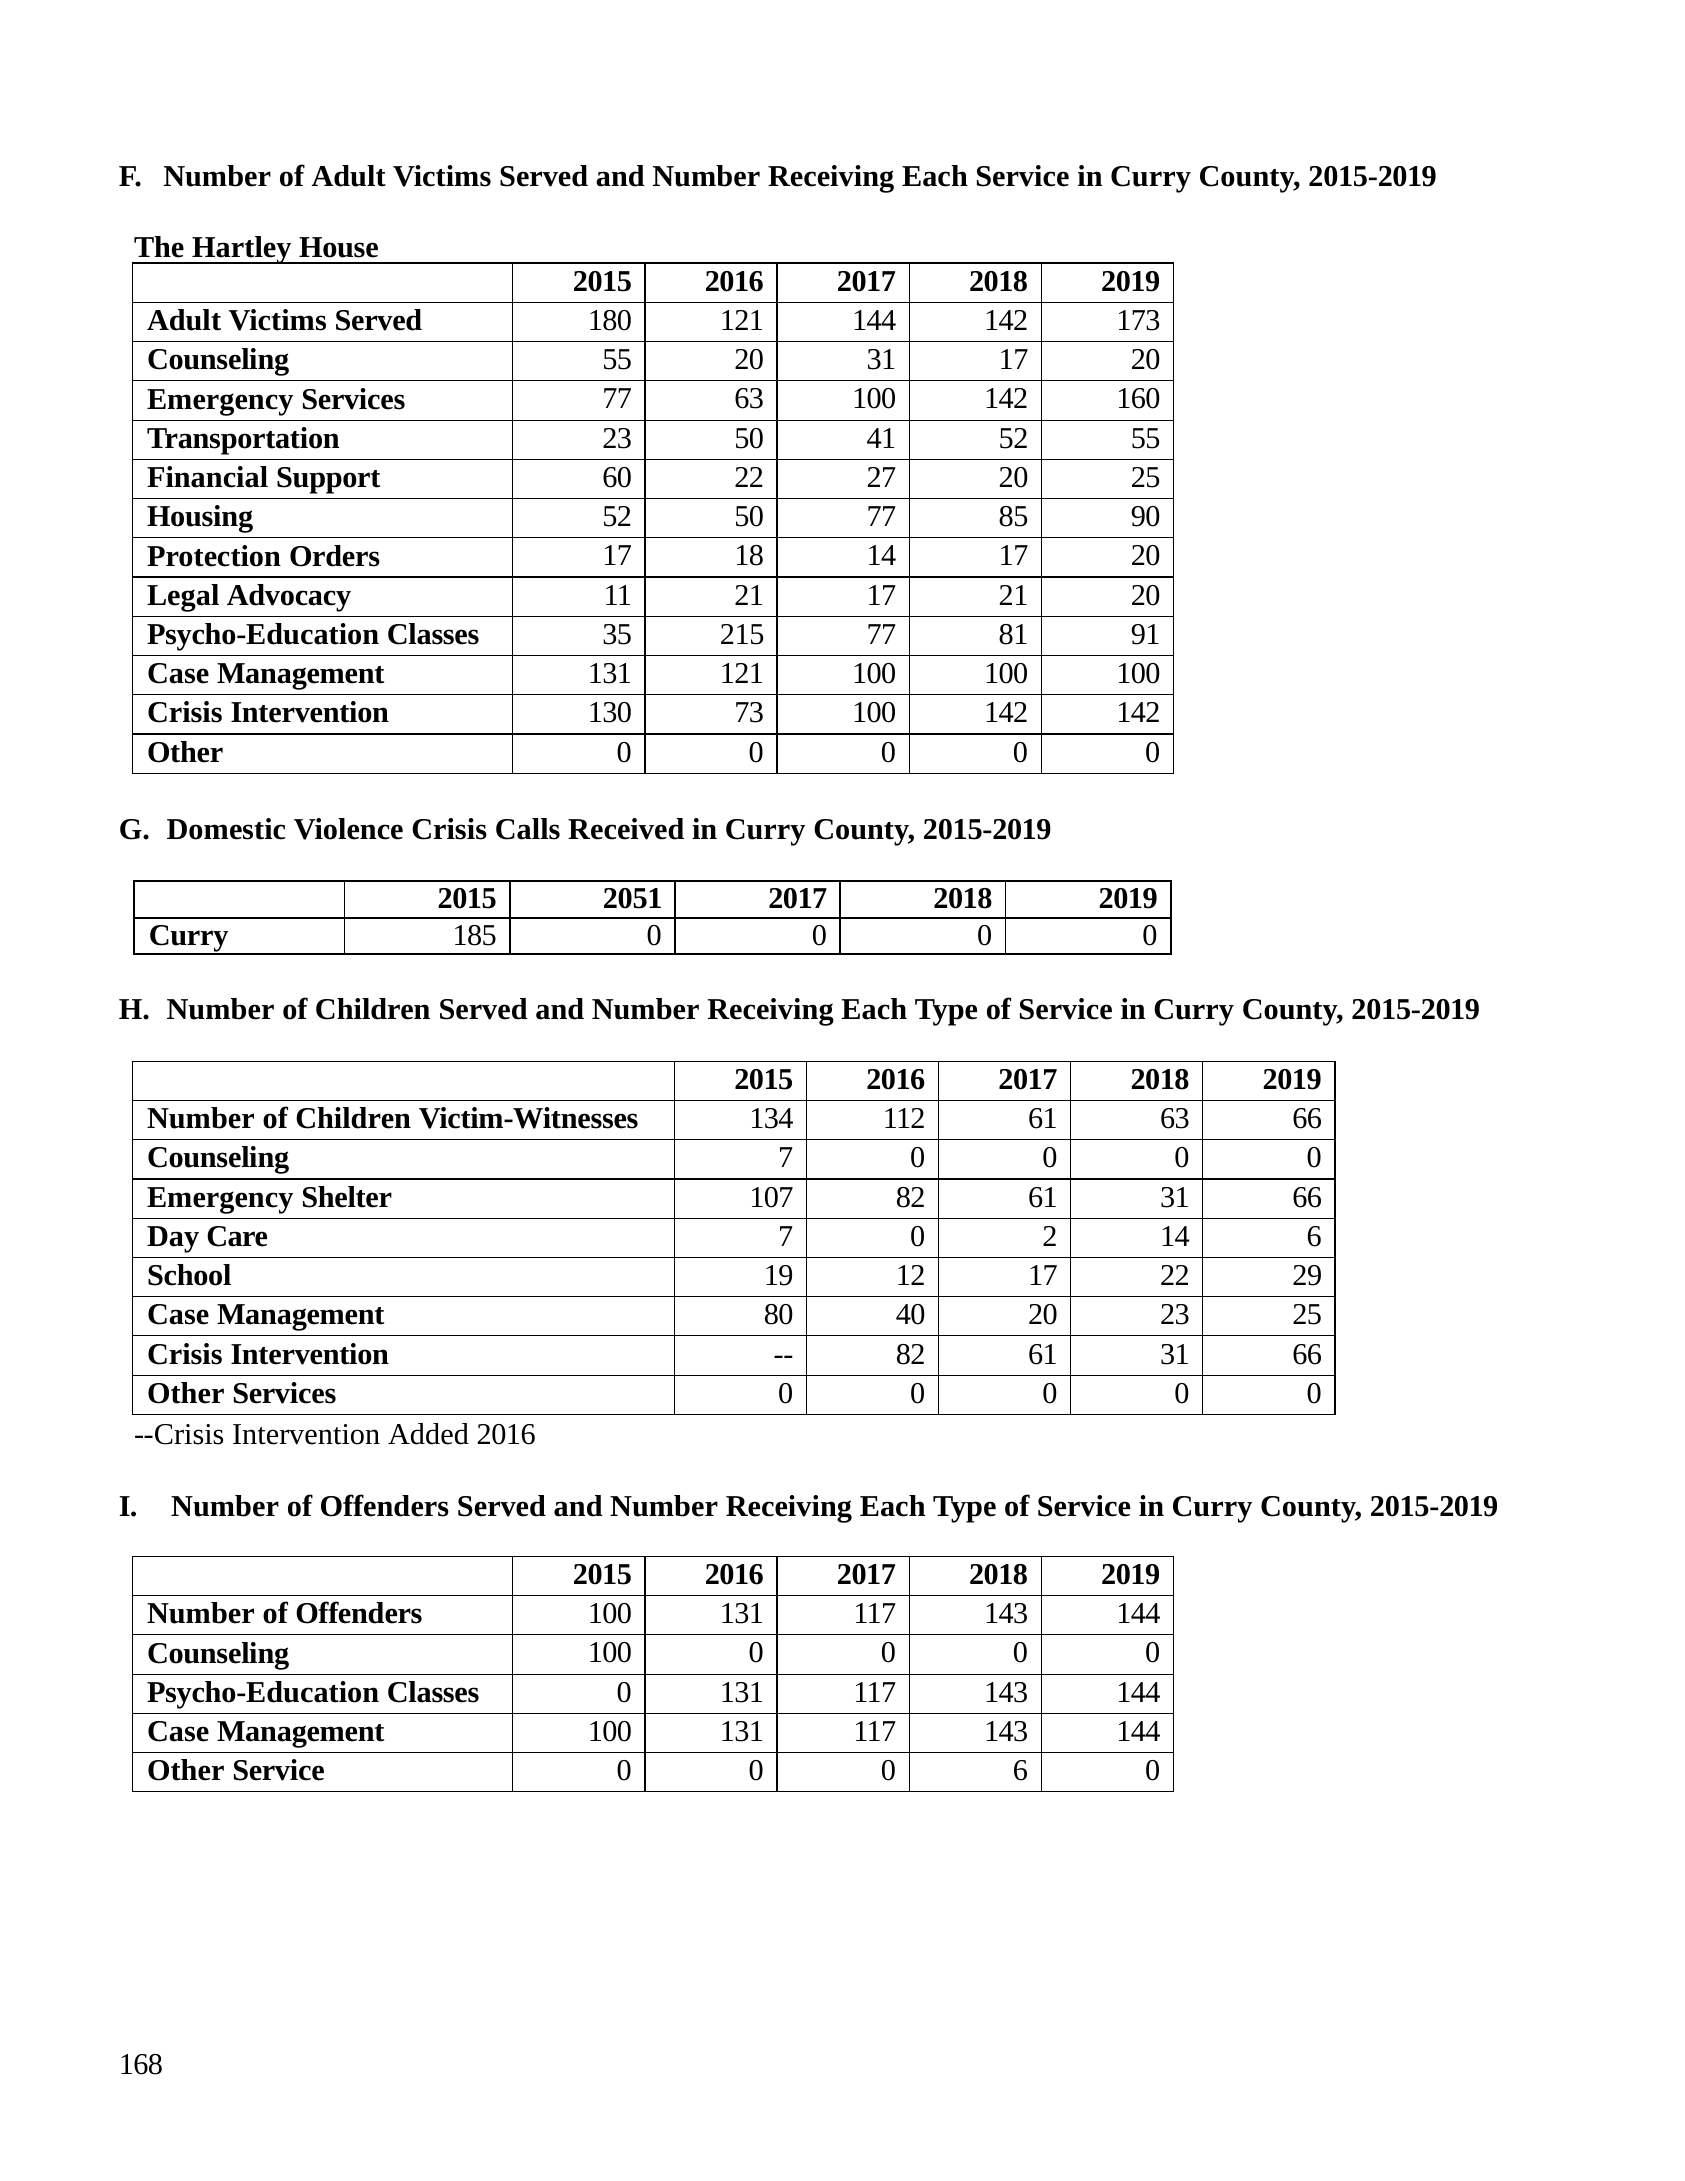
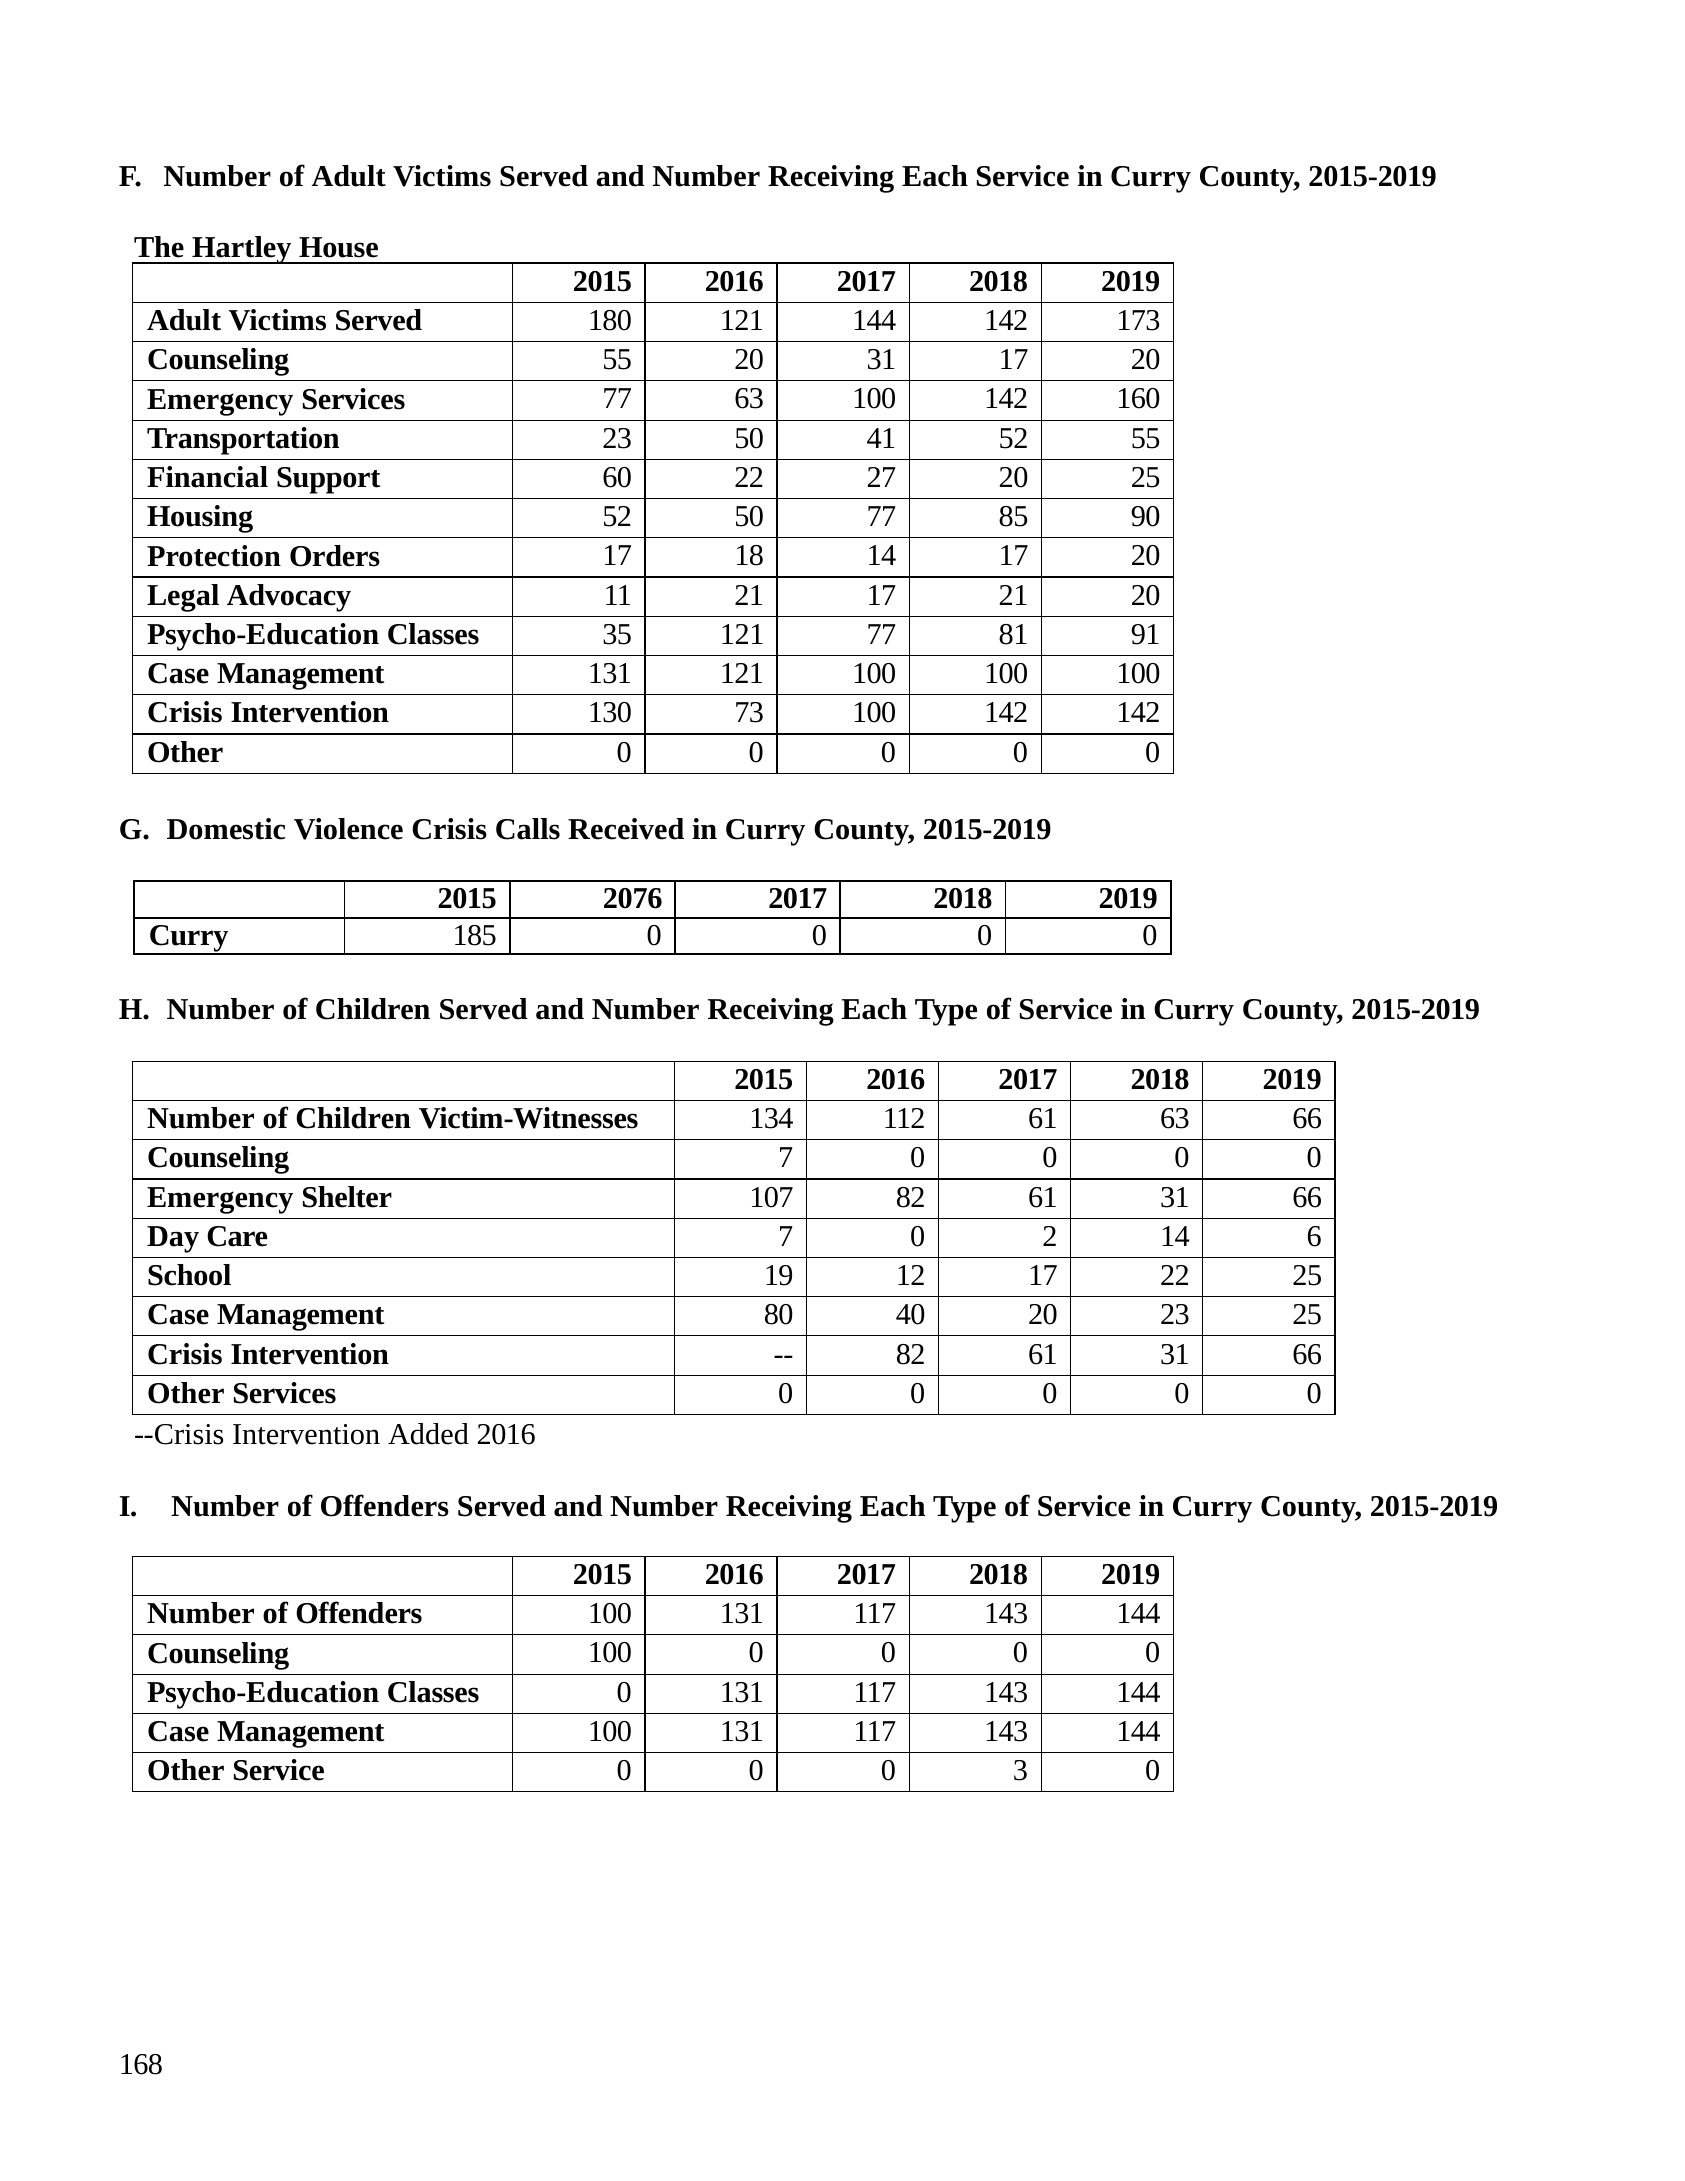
35 215: 215 -> 121 (742, 634)
2051: 2051 -> 2076 (633, 898)
22 29: 29 -> 25 (1307, 1275)
0 6: 6 -> 3 (1021, 1770)
